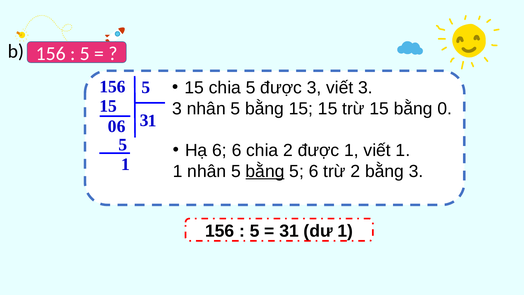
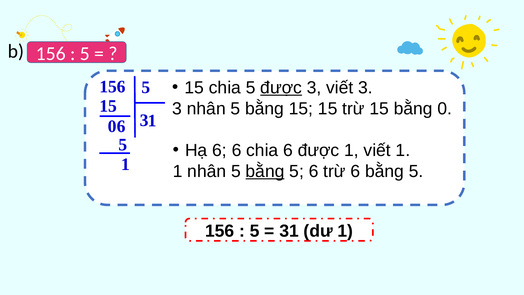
được underline: none -> present (281, 88)
chia 2: 2 -> 6 (288, 150)
trừ 2: 2 -> 6 (355, 171)
3: 3 -> 5 (416, 171)
